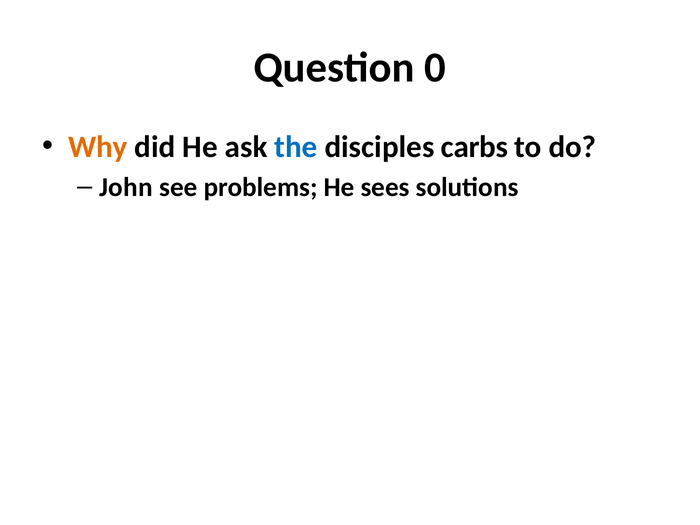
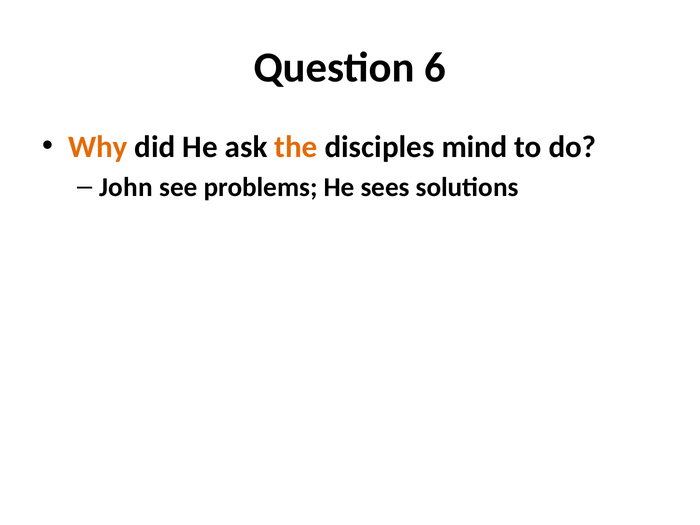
0: 0 -> 6 (435, 68)
the colour: blue -> orange (296, 147)
carbs: carbs -> mind (474, 147)
